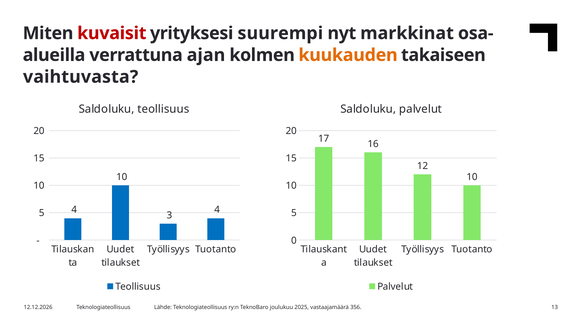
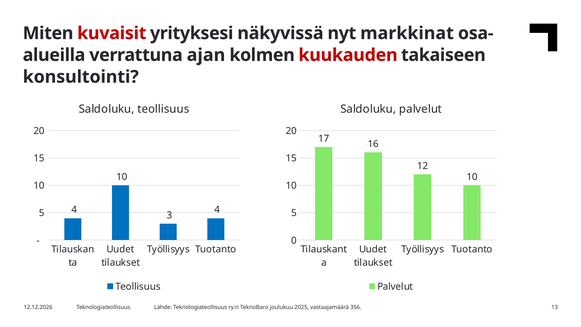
suurempi: suurempi -> näkyvissä (280, 33)
kuukauden colour: orange -> red (348, 55)
vaihtuvasta: vaihtuvasta -> konsultointi (81, 77)
